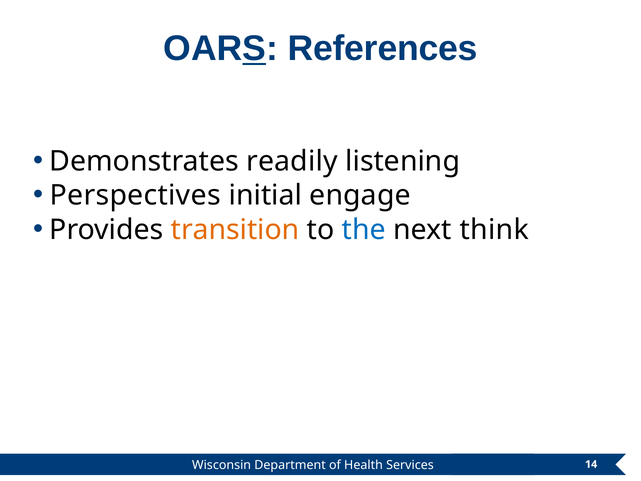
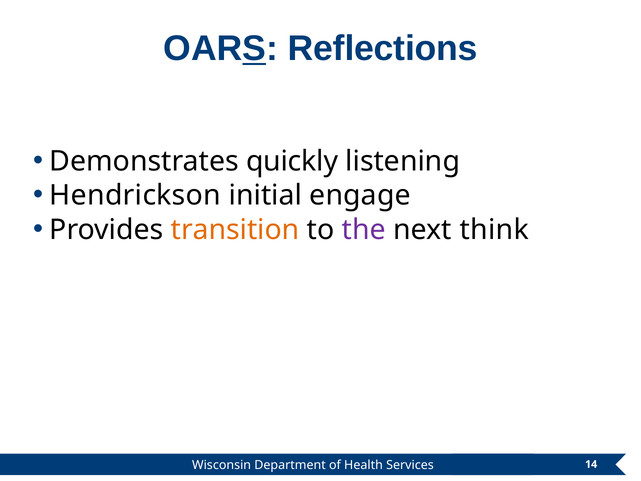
References: References -> Reflections (383, 48)
readily: readily -> quickly (292, 161)
Perspectives: Perspectives -> Hendrickson (135, 195)
the colour: blue -> purple (364, 230)
